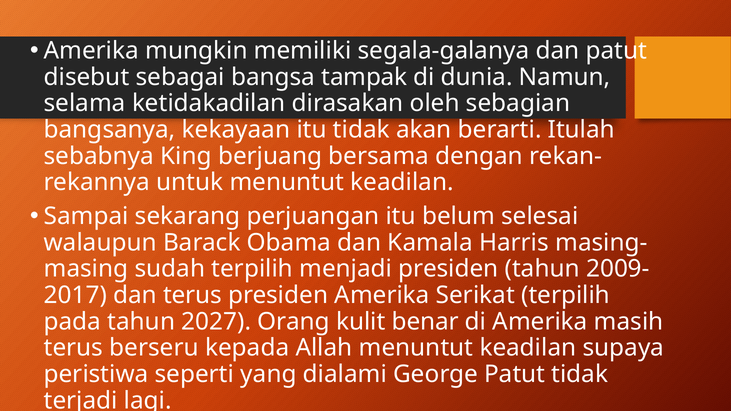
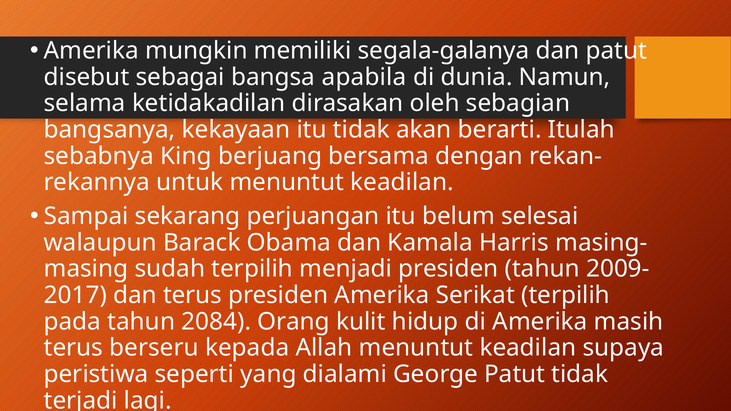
tampak: tampak -> apabila (364, 77)
2027: 2027 -> 2084 (216, 322)
benar: benar -> hidup (425, 322)
